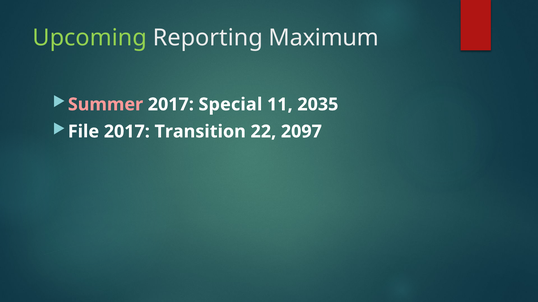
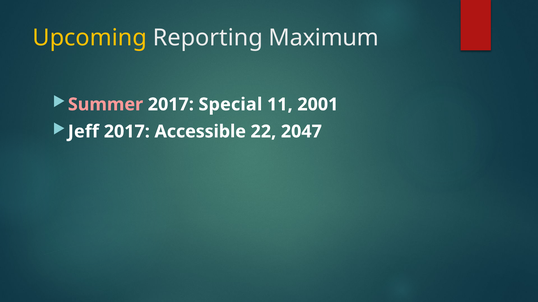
Upcoming colour: light green -> yellow (90, 38)
2035: 2035 -> 2001 (318, 105)
File: File -> Jeff (83, 132)
Transition: Transition -> Accessible (200, 132)
2097: 2097 -> 2047 (301, 132)
